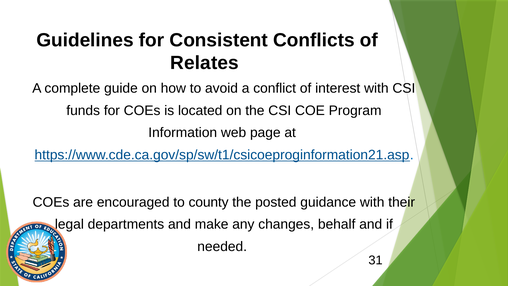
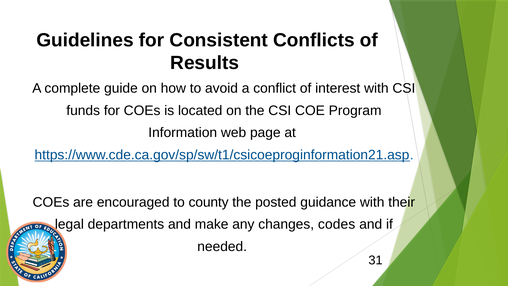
Relates: Relates -> Results (205, 63)
behalf: behalf -> codes (337, 224)
